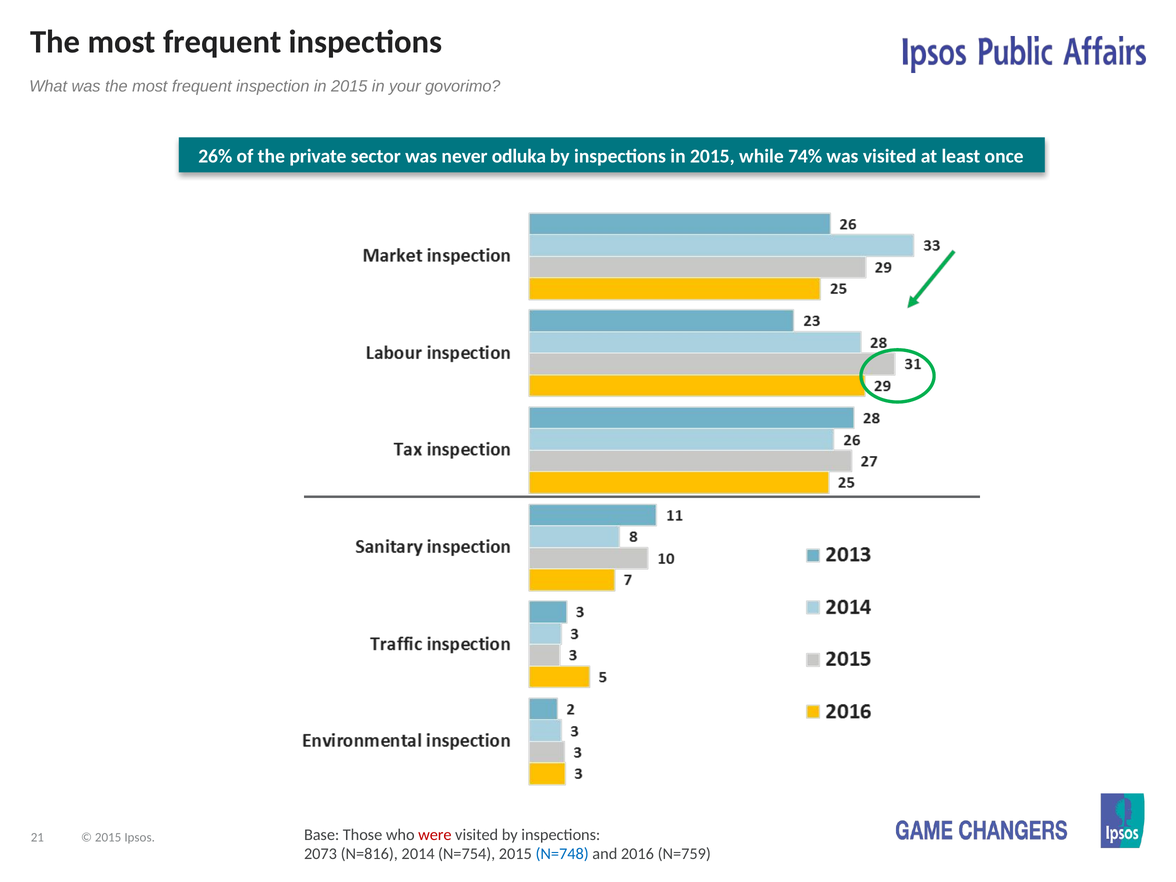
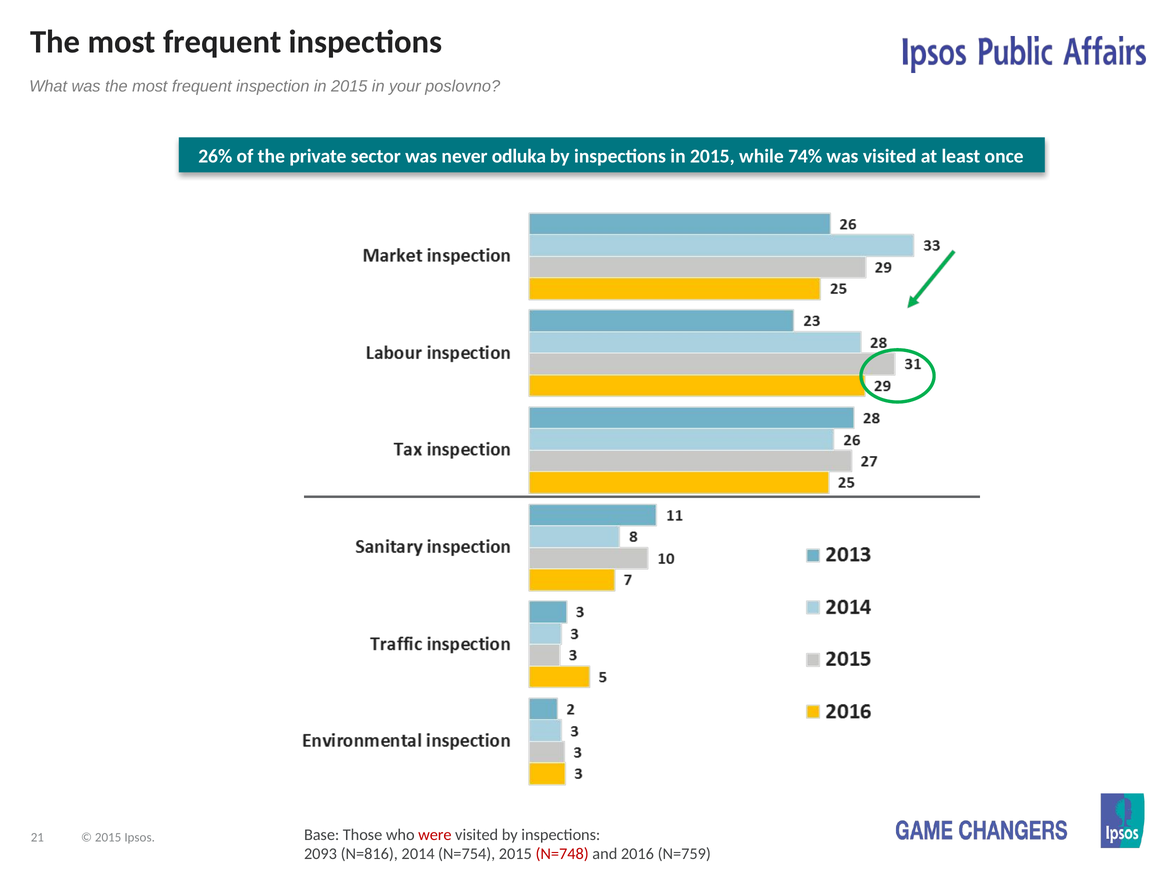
govorimo: govorimo -> poslovno (463, 86)
2073: 2073 -> 2093 (321, 854)
N=748 colour: blue -> red (562, 854)
